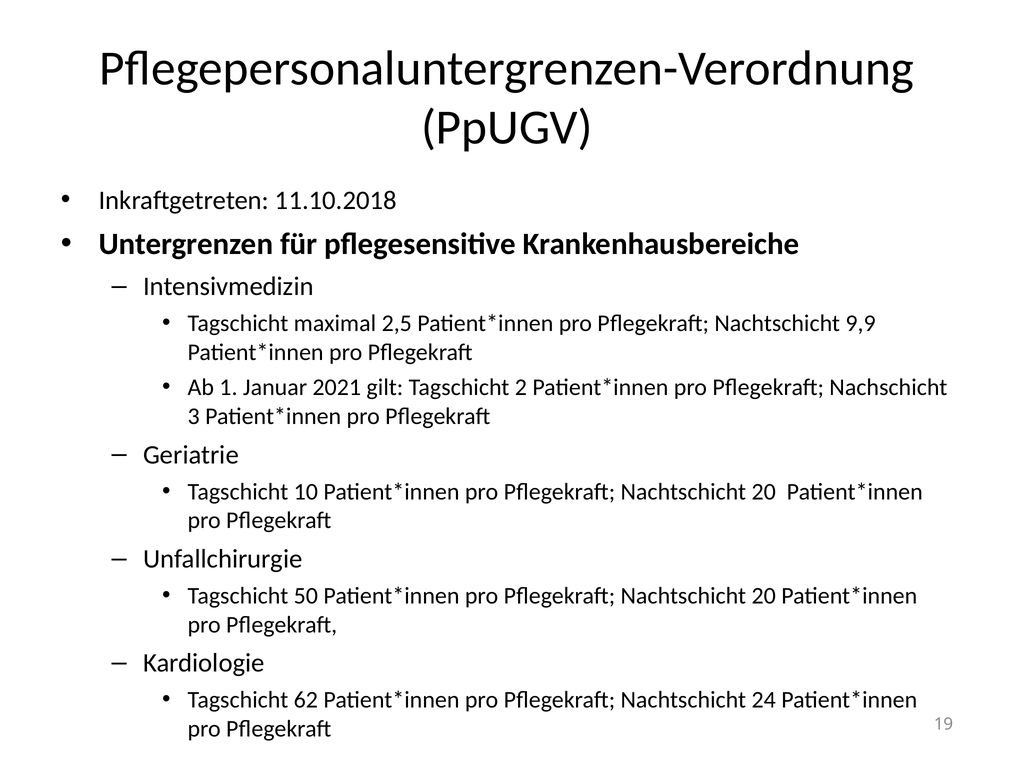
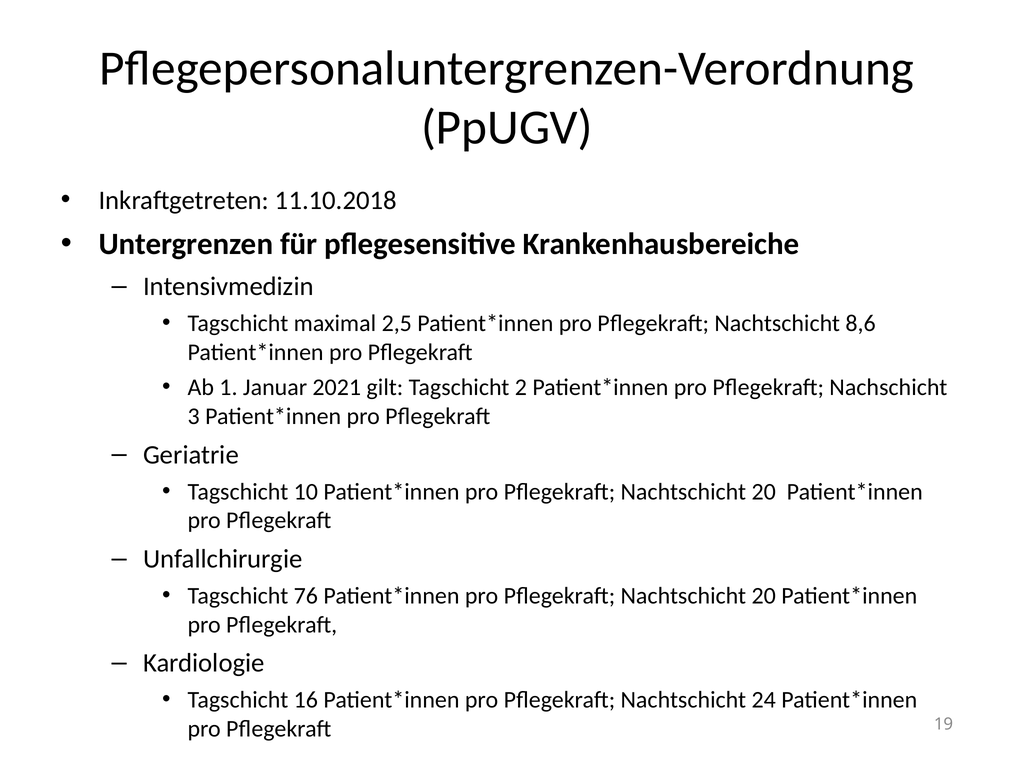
9,9: 9,9 -> 8,6 (861, 324)
50: 50 -> 76 (306, 596)
62: 62 -> 16 (306, 701)
